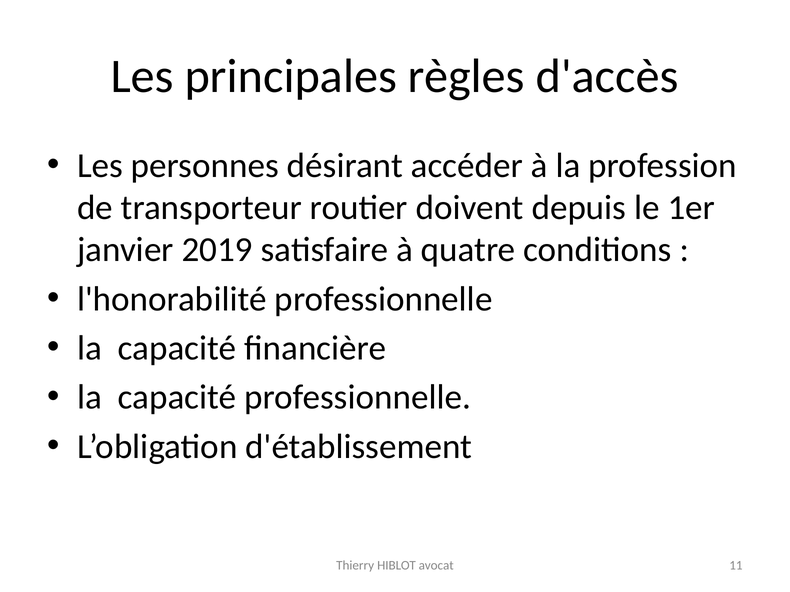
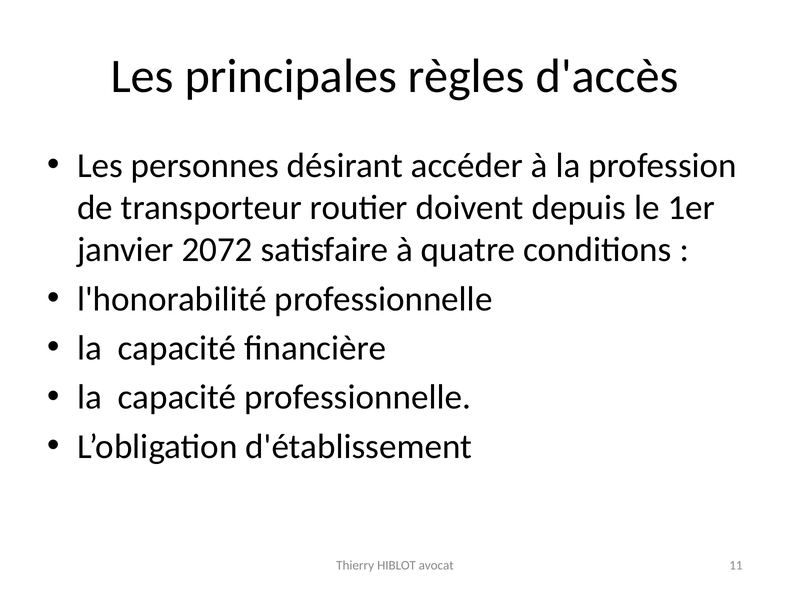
2019: 2019 -> 2072 (217, 250)
